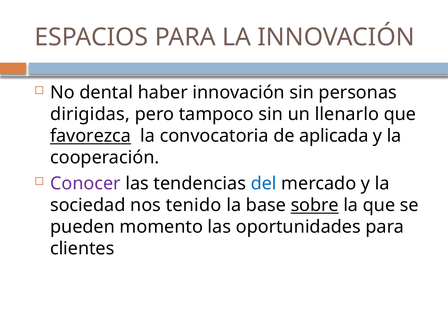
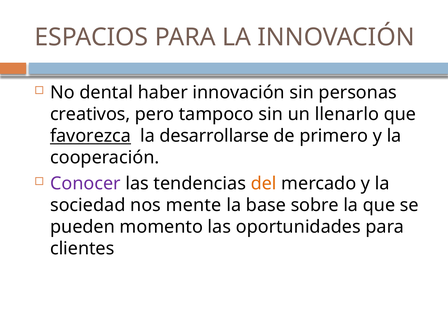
dirigidas: dirigidas -> creativos (90, 114)
convocatoria: convocatoria -> desarrollarse (214, 136)
aplicada: aplicada -> primero (334, 136)
del colour: blue -> orange (264, 184)
tenido: tenido -> mente (194, 205)
sobre underline: present -> none (315, 205)
